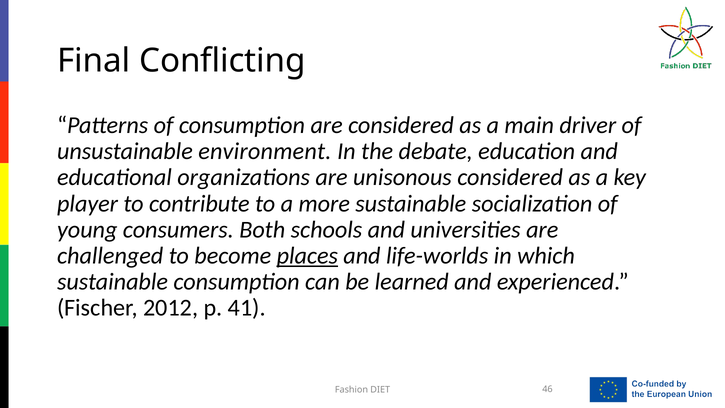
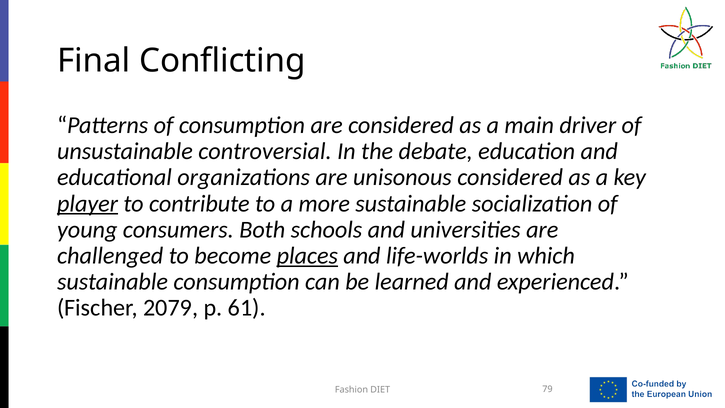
environment: environment -> controversial (265, 151)
player underline: none -> present (88, 203)
2012: 2012 -> 2079 (171, 308)
41: 41 -> 61 (247, 308)
46: 46 -> 79 (547, 389)
